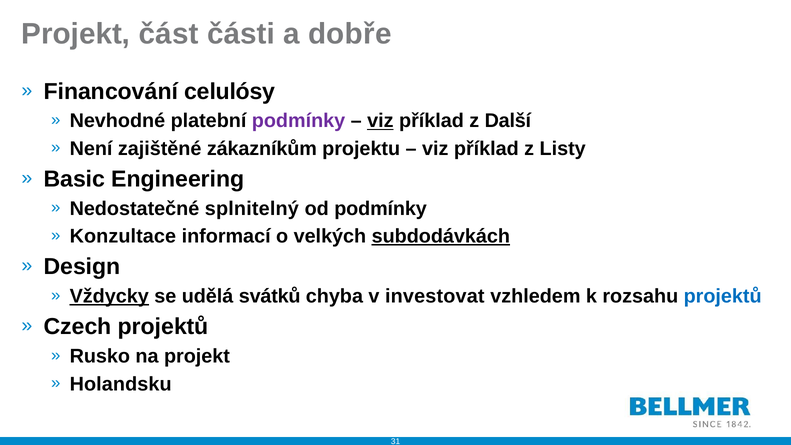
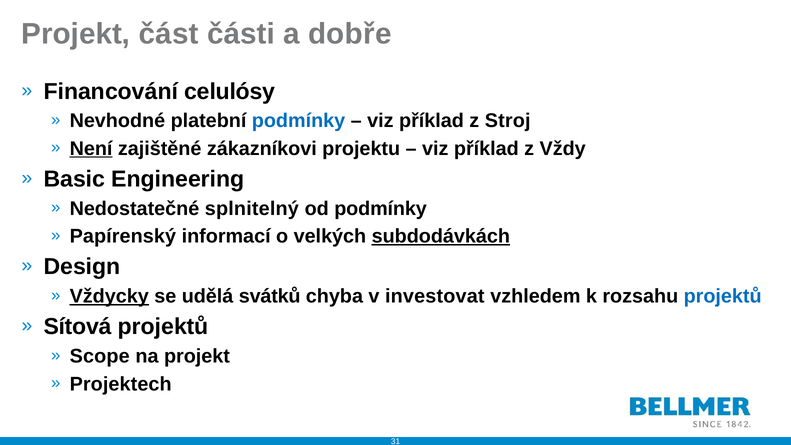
podmínky colour: purple -> blue (299, 121)
viz underline: present -> none (380, 121)
Další: Další -> Stroj (508, 121)
Není underline: none -> present (91, 149)
zákazníkům: zákazníkům -> zákazníkovi (262, 149)
Listy: Listy -> Vždy (563, 149)
Konzultace: Konzultace -> Papírenský (123, 236)
Czech: Czech -> Sítová (78, 327)
Rusko: Rusko -> Scope (100, 356)
Holandsku: Holandsku -> Projektech (121, 384)
